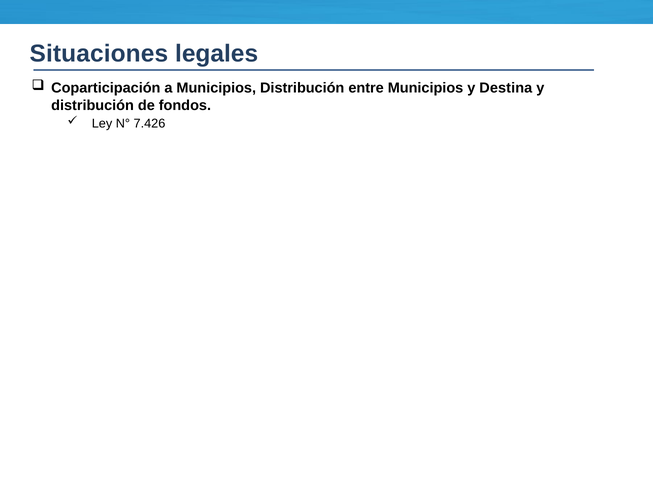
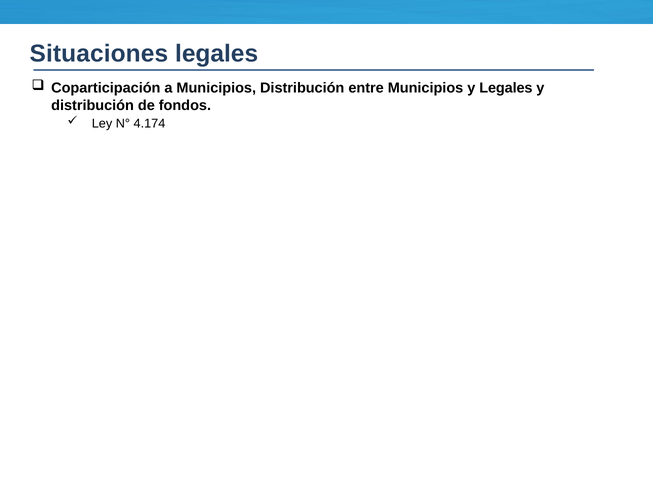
y Destina: Destina -> Legales (506, 88)
7.426: 7.426 -> 4.174 (149, 124)
